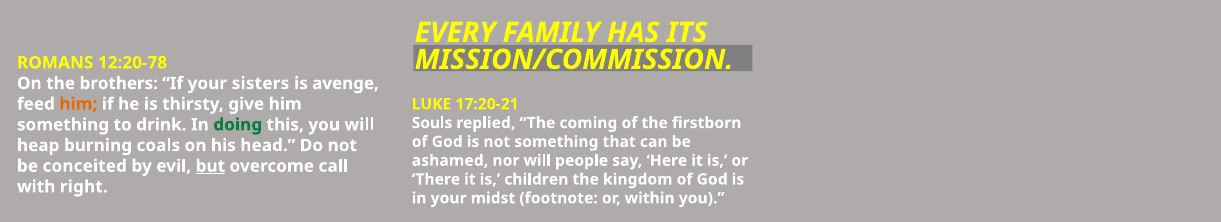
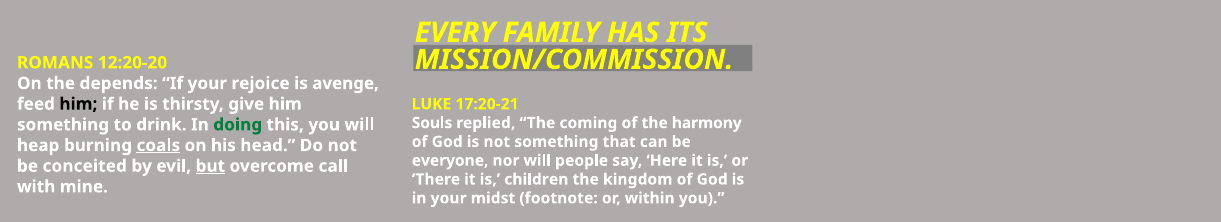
12:20-78: 12:20-78 -> 12:20-20 (132, 63)
brothers: brothers -> depends (119, 83)
sisters: sisters -> rejoice (261, 83)
him colour: orange -> black (78, 104)
firstborn: firstborn -> harmony (707, 123)
coals underline: none -> present (158, 145)
ashamed: ashamed -> everyone (450, 161)
right: right -> mine (84, 187)
